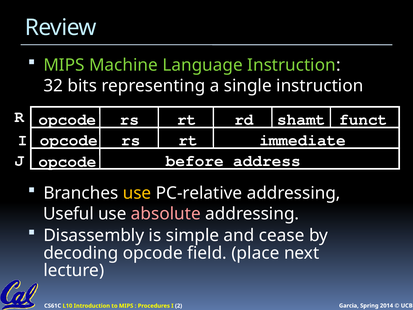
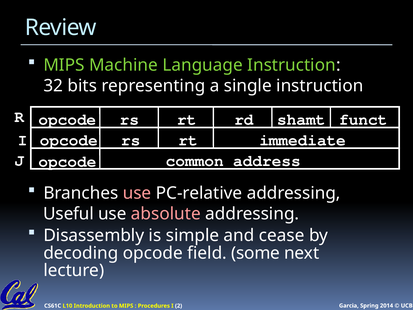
before: before -> common (195, 161)
use colour: yellow -> pink (137, 193)
place: place -> some (256, 253)
